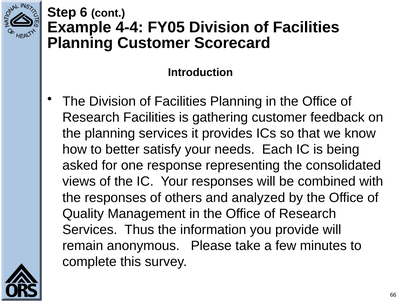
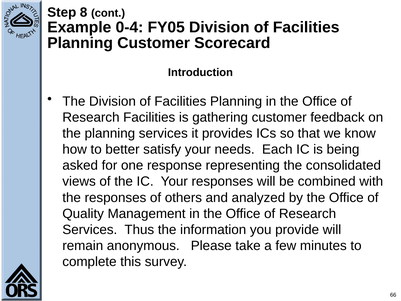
6: 6 -> 8 (84, 12)
4-4: 4-4 -> 0-4 (129, 27)
